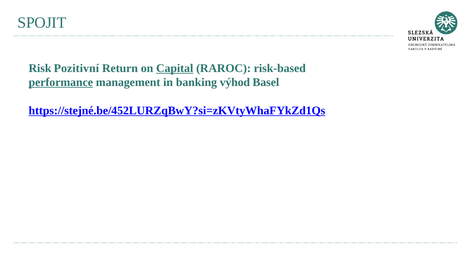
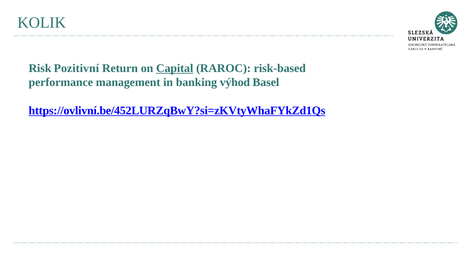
SPOJIT: SPOJIT -> KOLIK (42, 23)
performance underline: present -> none (61, 82)
https://stejné.be/452LURZqBwY?si=zKVtyWhaFYkZd1Qs: https://stejné.be/452LURZqBwY?si=zKVtyWhaFYkZd1Qs -> https://ovlivní.be/452LURZqBwY?si=zKVtyWhaFYkZd1Qs (177, 110)
